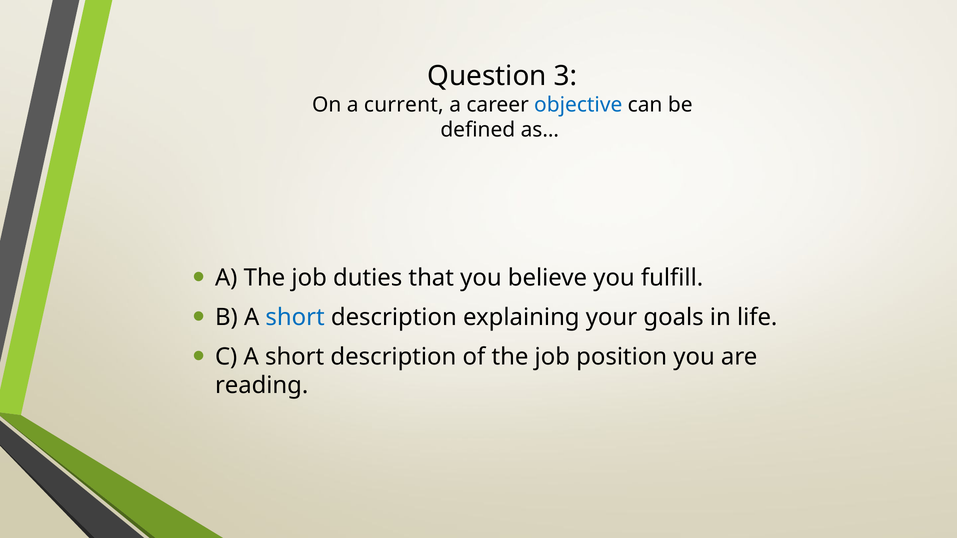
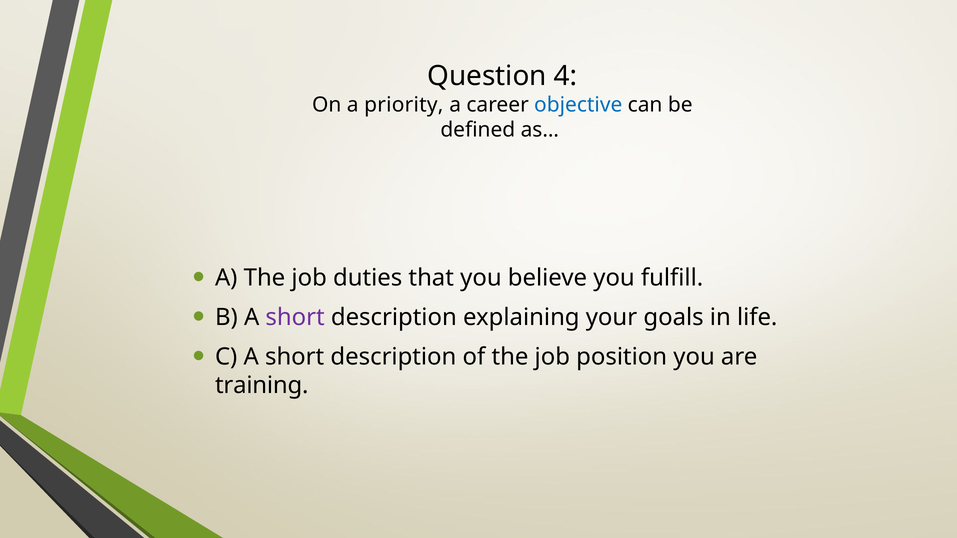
3: 3 -> 4 (566, 76)
current: current -> priority (404, 105)
short colour: blue -> purple (295, 317)
reading: reading -> training (262, 386)
